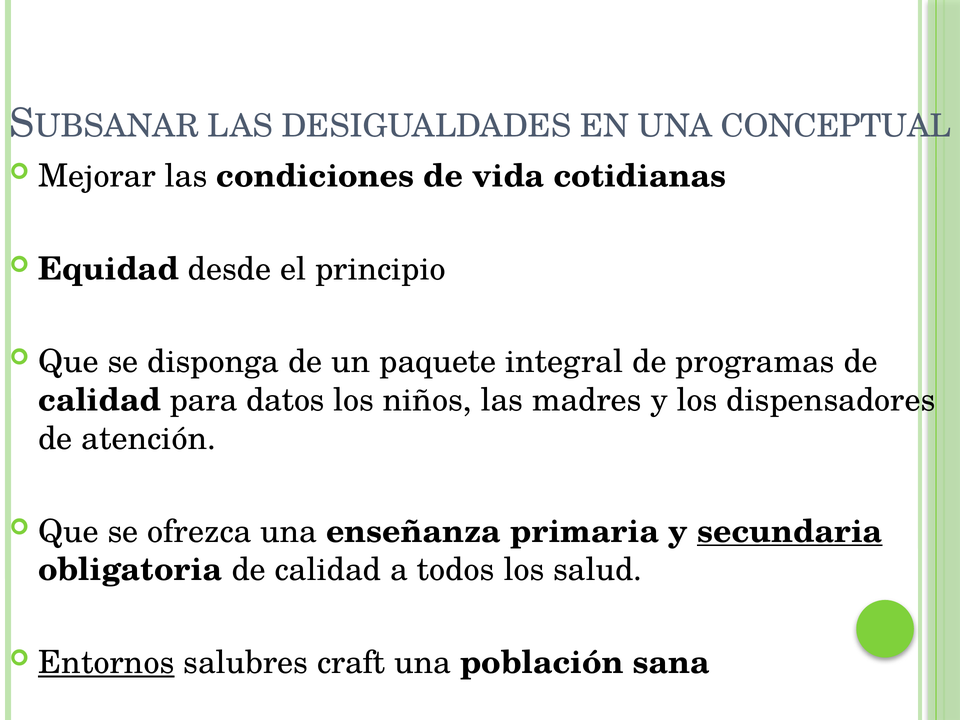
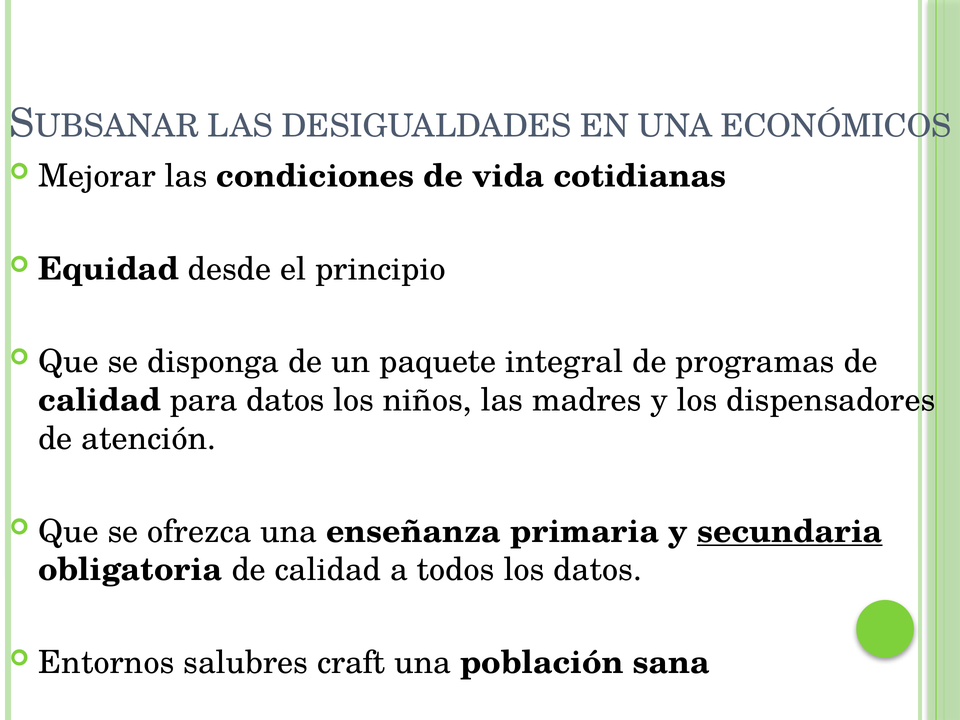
CONCEPTUAL: CONCEPTUAL -> ECONÓMICOS (836, 126)
los salud: salud -> datos (598, 570)
Entornos underline: present -> none (106, 663)
